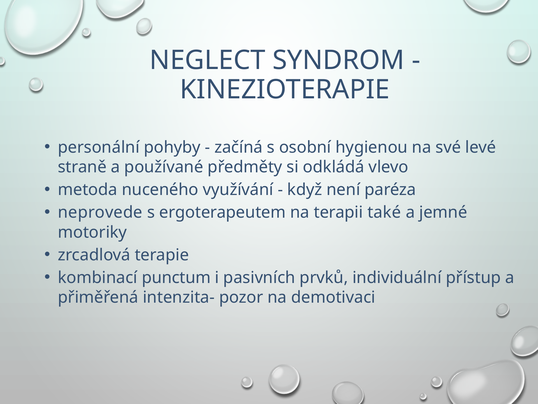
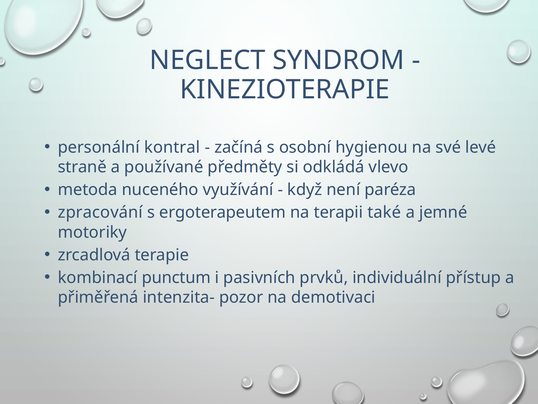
pohyby: pohyby -> kontral (172, 147)
neprovede: neprovede -> zpracování (100, 212)
